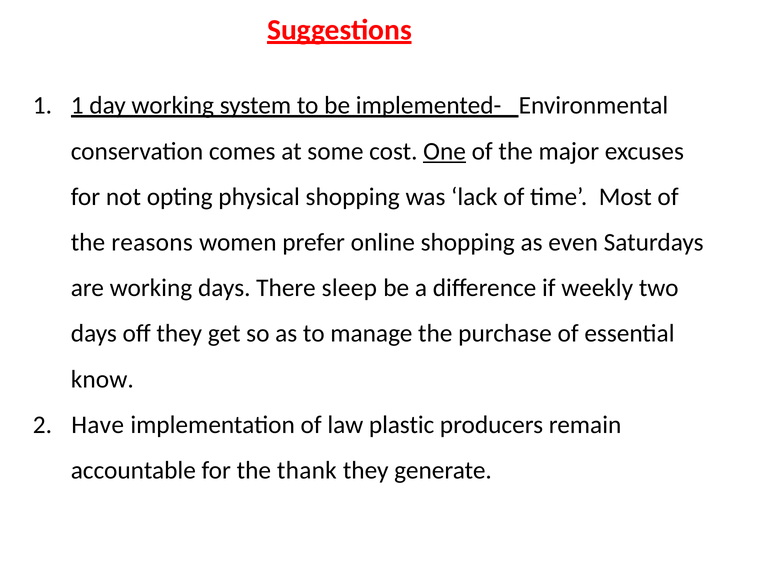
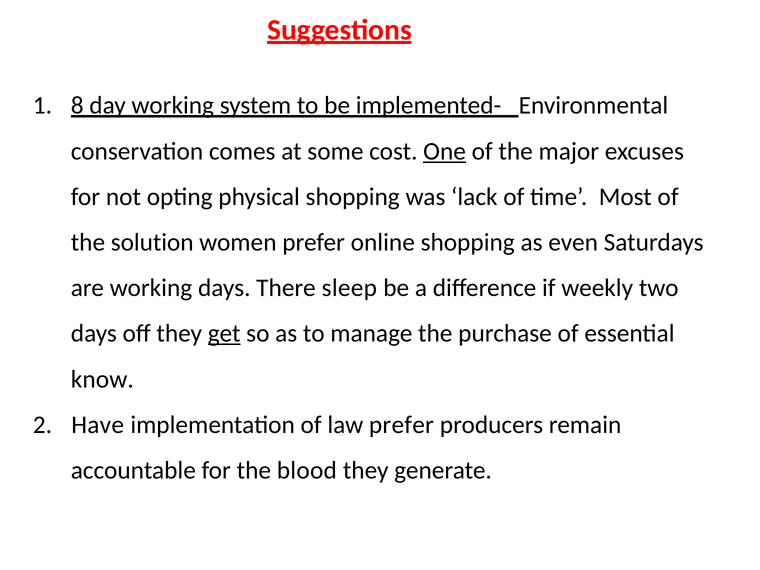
1: 1 -> 8 (77, 106)
reasons: reasons -> solution (152, 242)
get underline: none -> present (224, 334)
law plastic: plastic -> prefer (401, 425)
thank: thank -> blood (307, 470)
